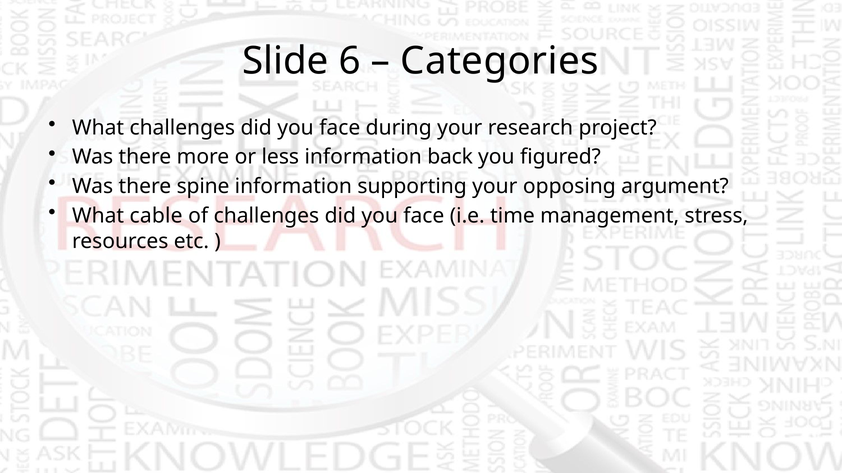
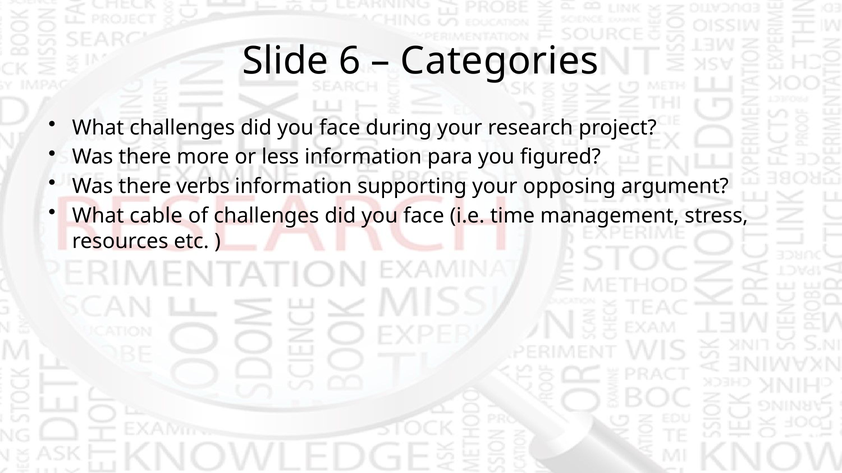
back: back -> para (450, 157)
spine: spine -> verbs (203, 187)
